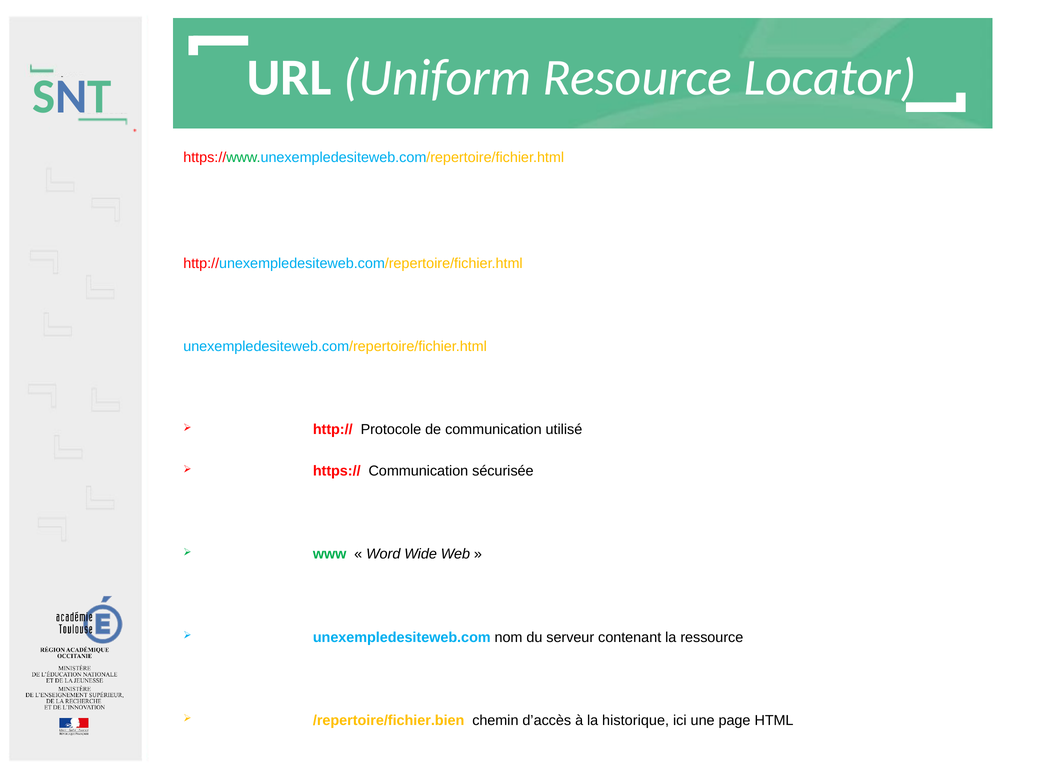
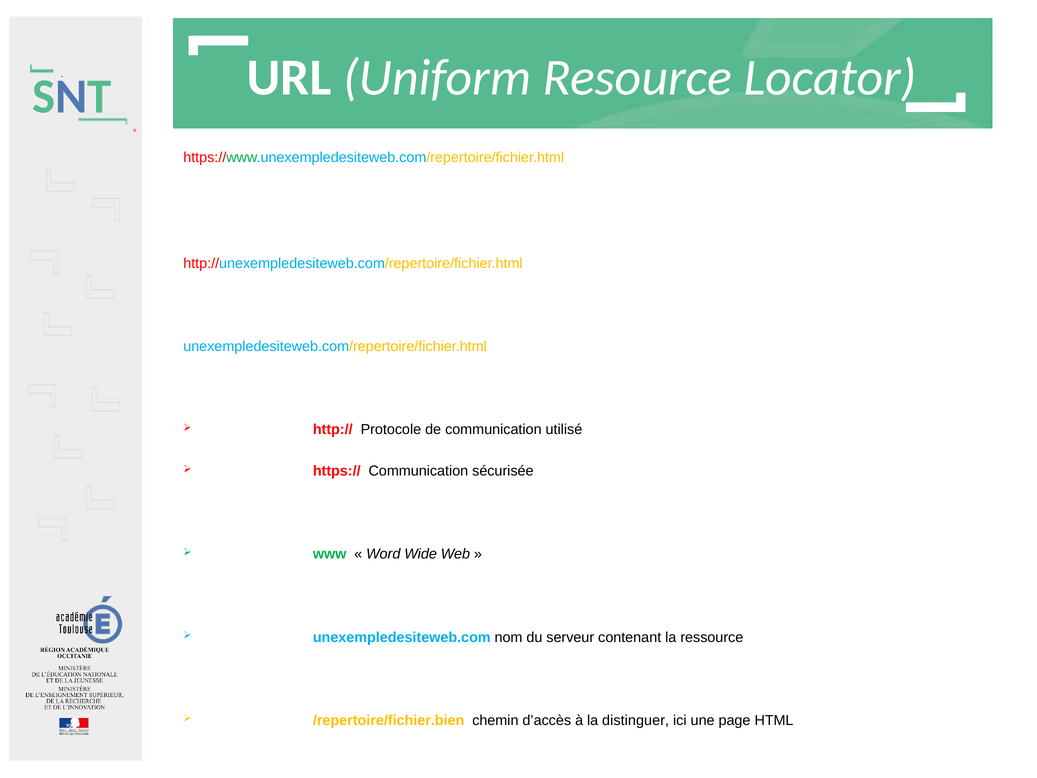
historique: historique -> distinguer (636, 720)
